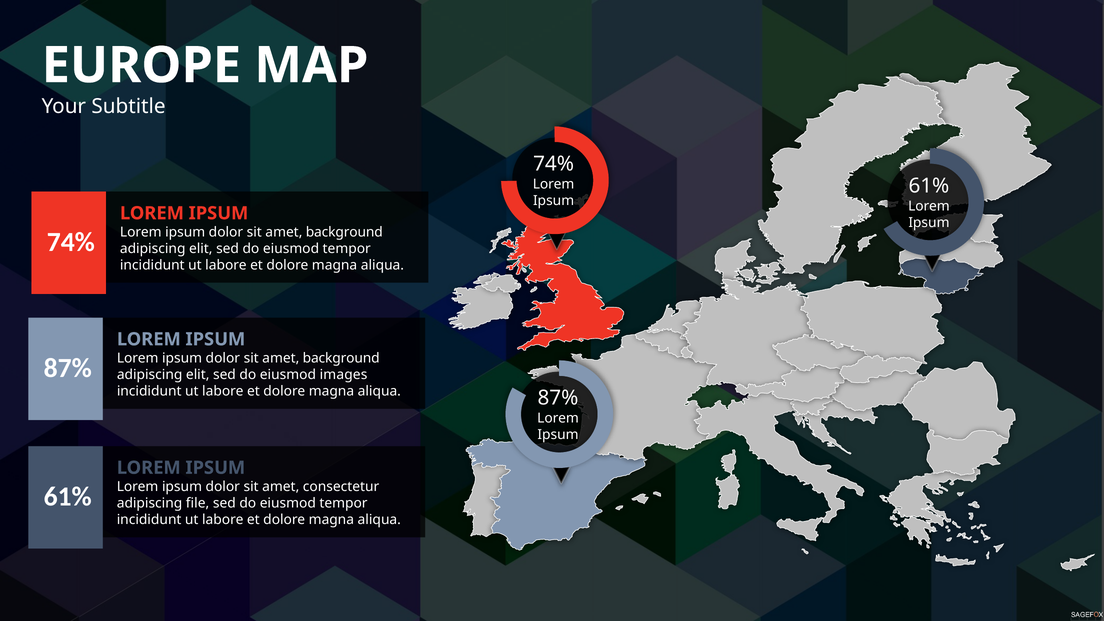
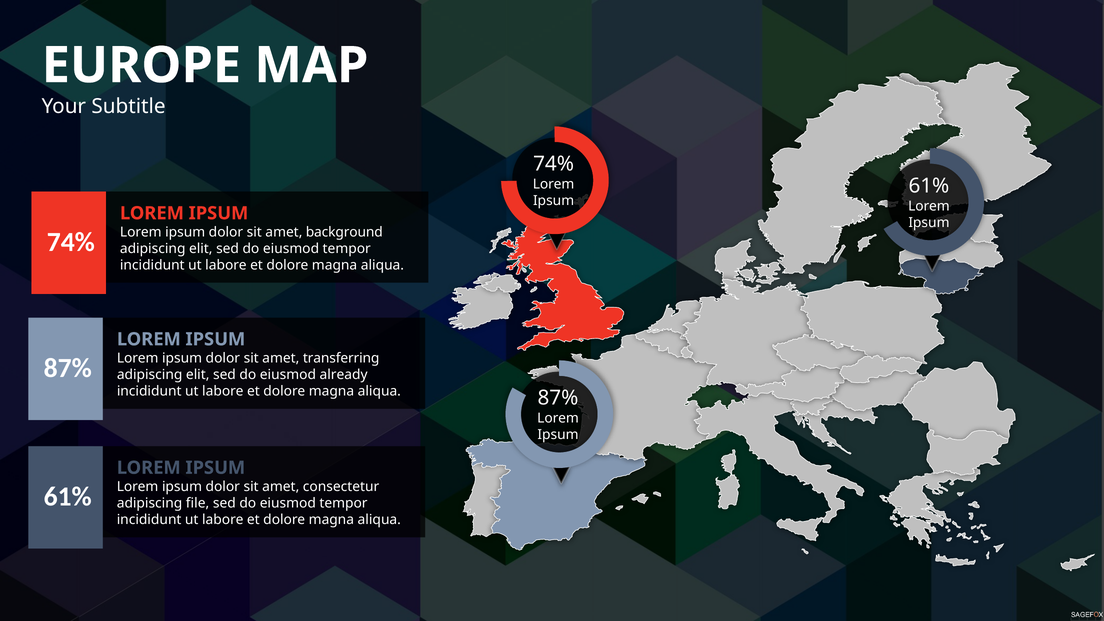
background: background -> transferring (341, 358)
images: images -> already (344, 375)
